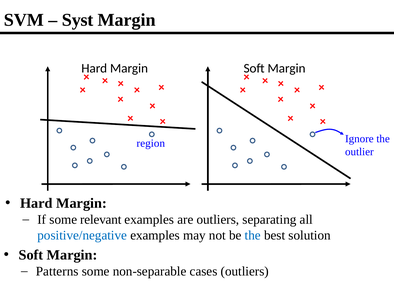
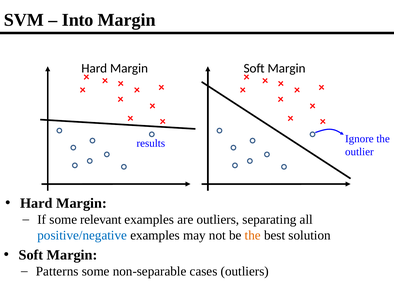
Syst: Syst -> Into (78, 20)
region: region -> results (151, 143)
the colour: blue -> orange (253, 236)
